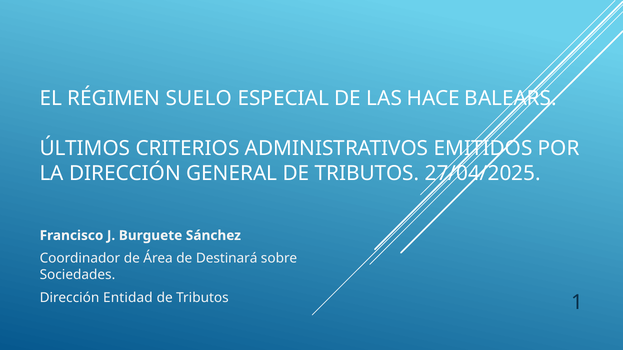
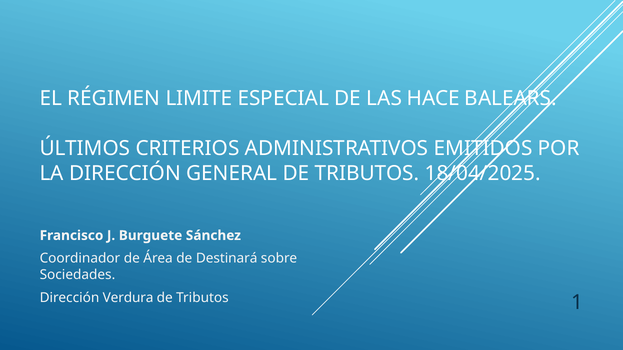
SUELO: SUELO -> LIMITE (199, 99)
27/04/2025: 27/04/2025 -> 18/04/2025 (483, 174)
Entidad: Entidad -> Verdura (128, 298)
